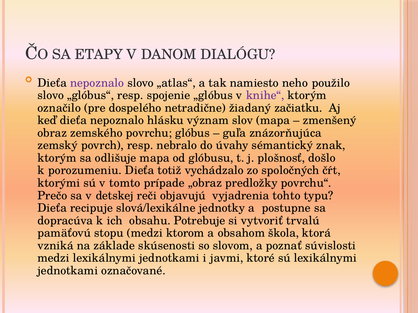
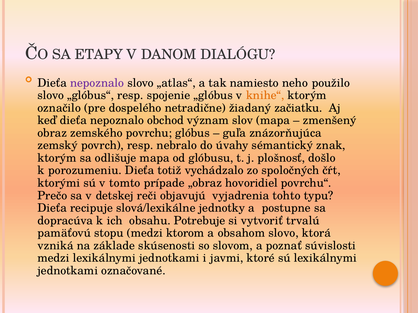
knihe“ colour: purple -> orange (265, 96)
hlásku: hlásku -> obchod (165, 121)
predložky: predložky -> hovoridiel (251, 183)
obsahom škola: škola -> slovo (284, 233)
